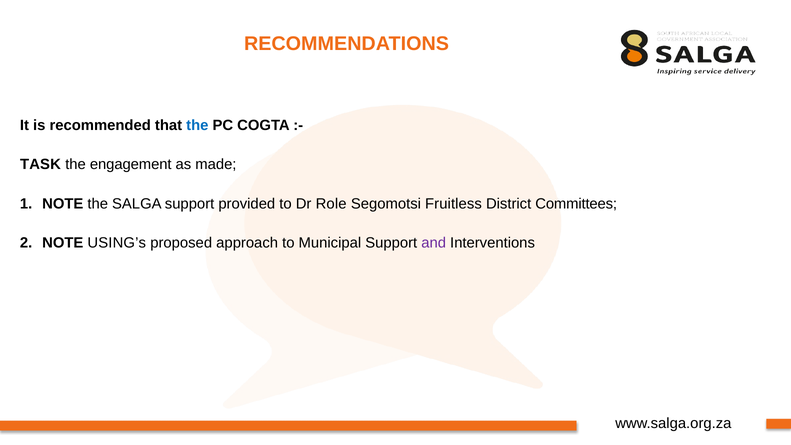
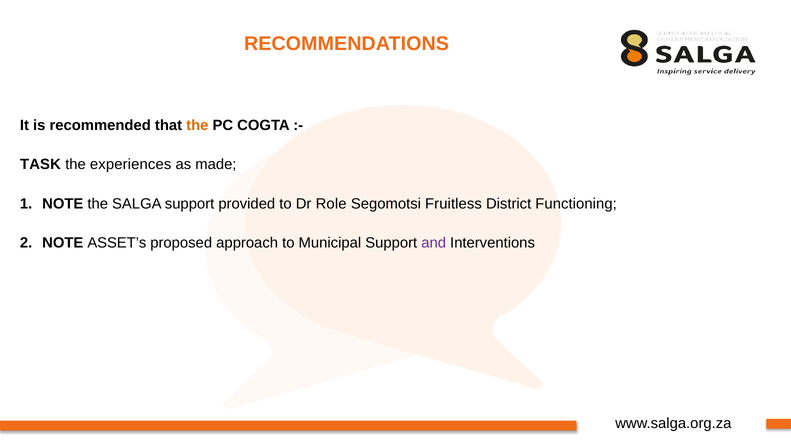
the colour: blue -> orange (197, 125)
engagement: engagement -> experiences (131, 165)
Committees: Committees -> Functioning (576, 204)
USING’s: USING’s -> ASSET’s (117, 243)
